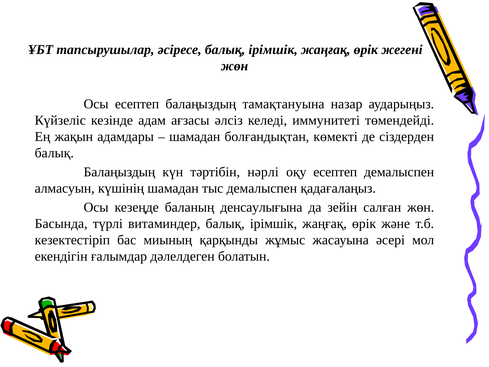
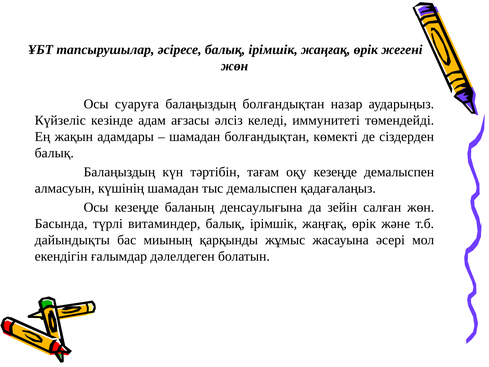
Осы есептеп: есептеп -> суаруға (137, 104)
балаңыздың тамақтануына: тамақтануына -> болғандықтан (283, 104)
нәрлі: нәрлі -> тағам (263, 172)
оқу есептеп: есептеп -> кезеңде (335, 172)
кезектестіріп: кезектестіріп -> дайындықты (72, 240)
